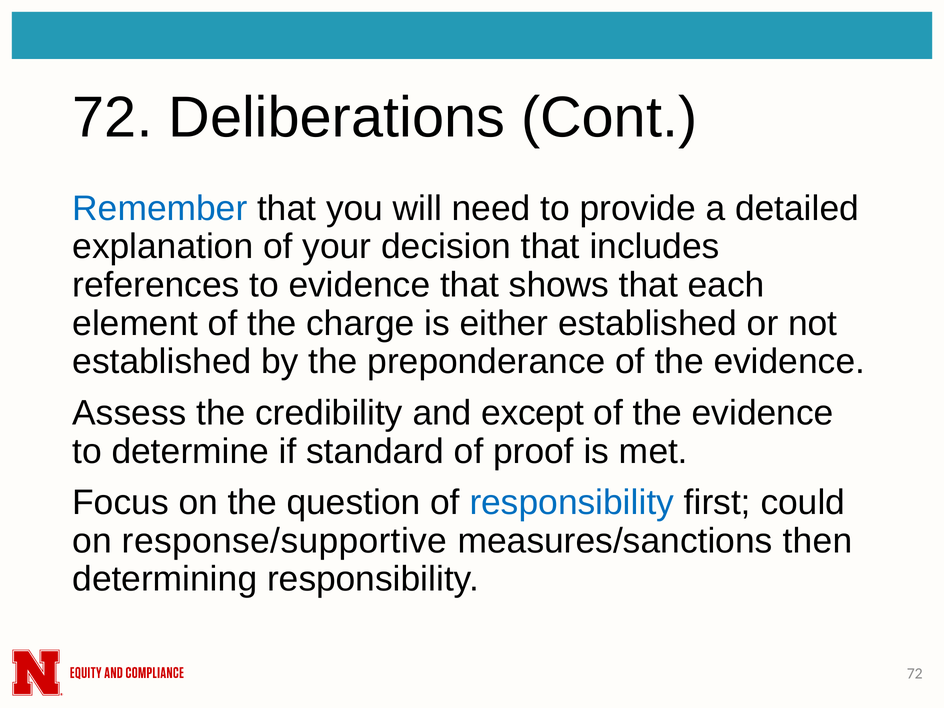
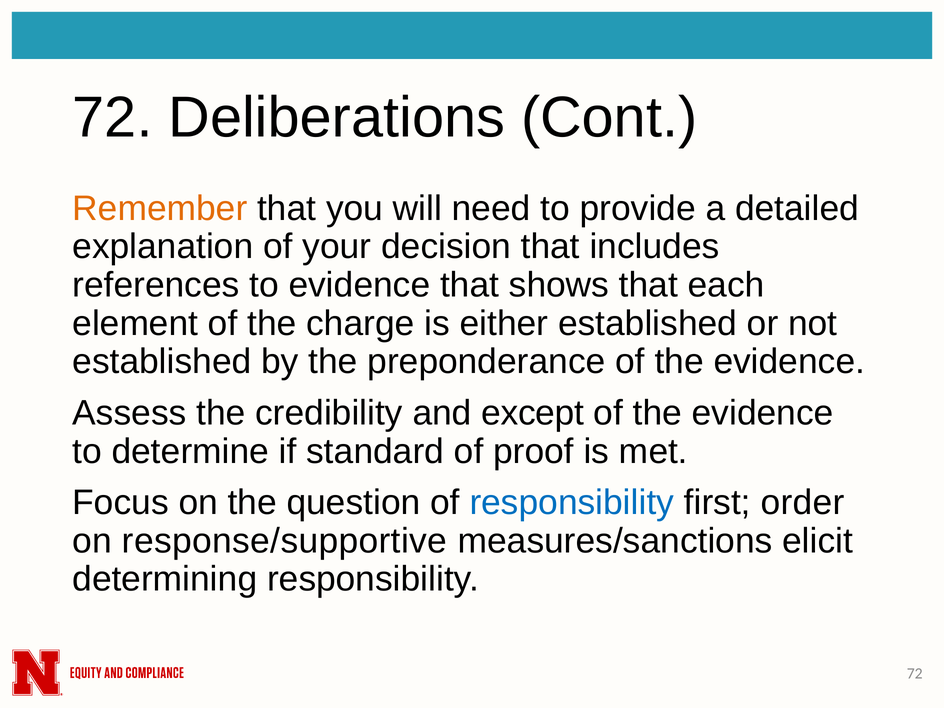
Remember colour: blue -> orange (160, 209)
could: could -> order (803, 503)
then: then -> elicit (818, 541)
